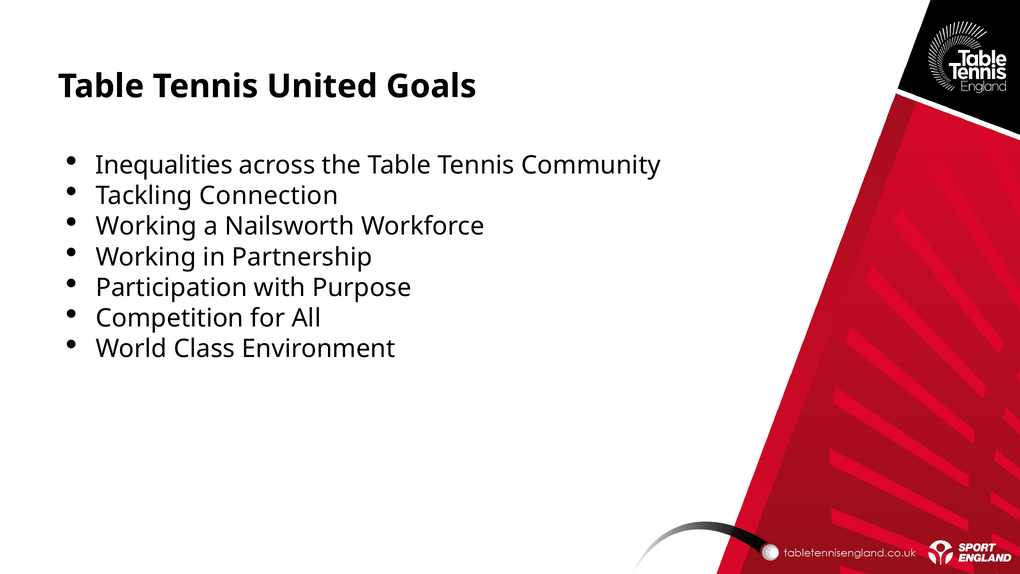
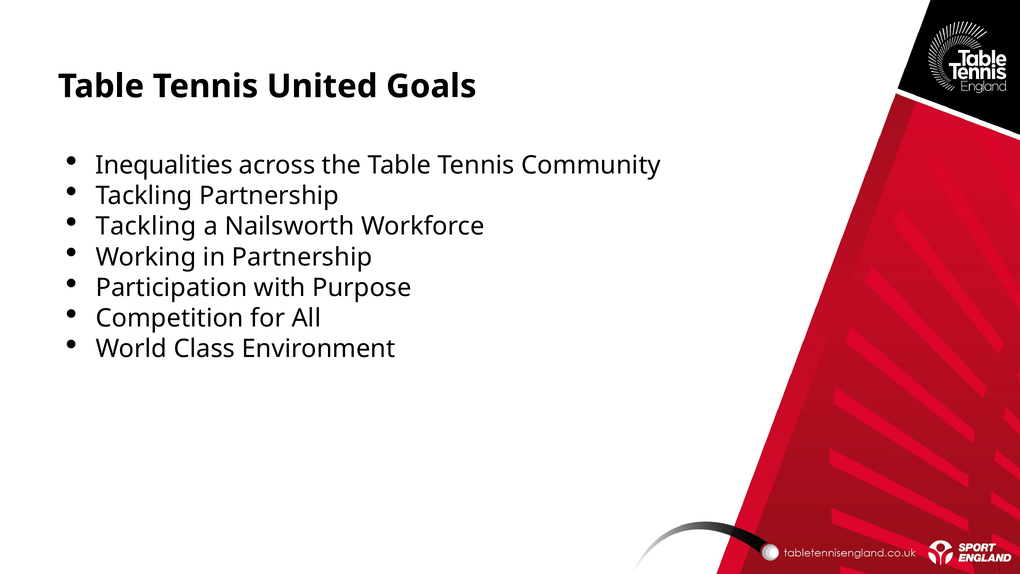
Tackling Connection: Connection -> Partnership (269, 196)
Working: Working -> Tackling (146, 226)
